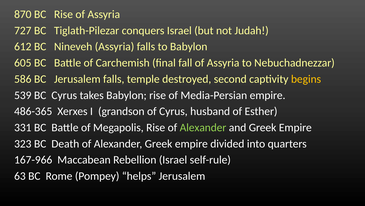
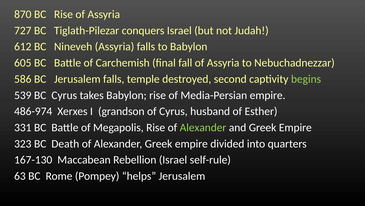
begins colour: yellow -> light green (306, 79)
486-365: 486-365 -> 486-974 (33, 111)
167-966: 167-966 -> 167-130 (33, 159)
